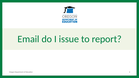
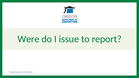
Email: Email -> Were (28, 39)
